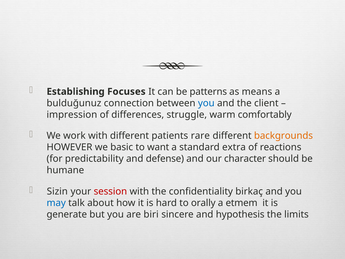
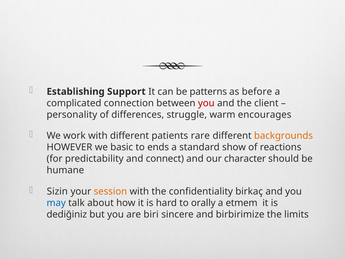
Focuses: Focuses -> Support (126, 92)
means: means -> before (257, 92)
bulduğunuz: bulduğunuz -> complicated (74, 103)
you colour: blue -> red (206, 103)
impression: impression -> personality (72, 115)
comfortably: comfortably -> encourages (265, 115)
want: want -> ends (158, 147)
extra: extra -> show (234, 147)
defense: defense -> connect (165, 159)
session colour: red -> orange (110, 191)
generate: generate -> dediğiniz (67, 214)
hypothesis: hypothesis -> birbirimize (240, 214)
